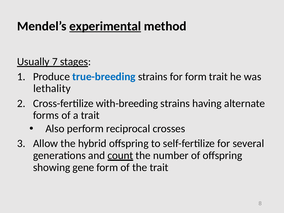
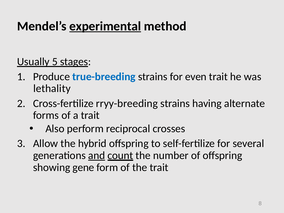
7: 7 -> 5 (55, 62)
for form: form -> even (196, 77)
with-breeding: with-breeding -> rryy-breeding (127, 103)
and underline: none -> present (97, 155)
